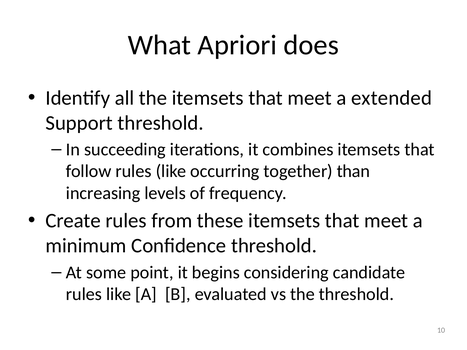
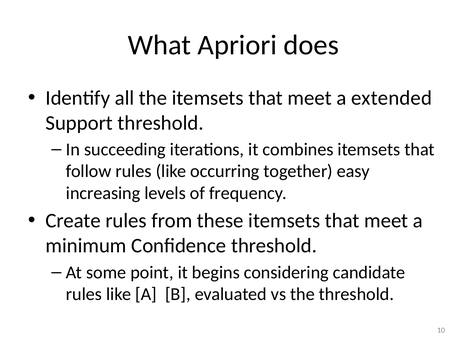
than: than -> easy (353, 171)
